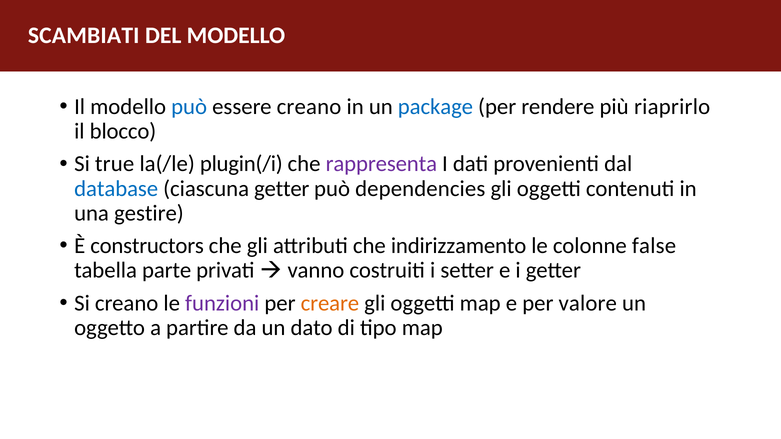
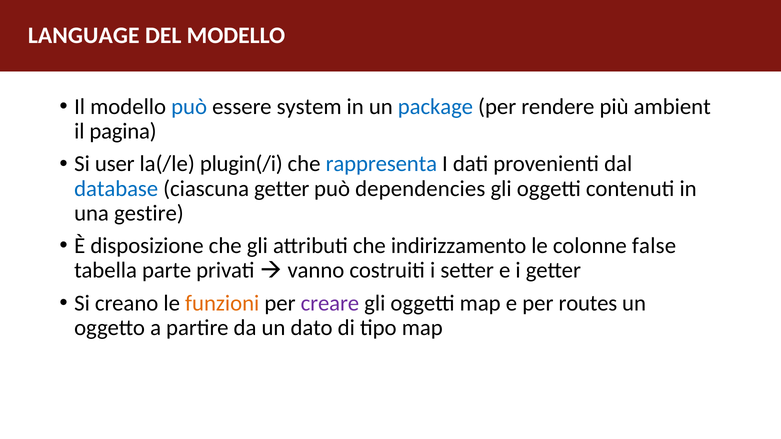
SCAMBIATI: SCAMBIATI -> LANGUAGE (84, 36)
essere creano: creano -> system (309, 107)
riaprirlo: riaprirlo -> ambient (672, 107)
blocco: blocco -> pagina (123, 131)
true: true -> user (115, 164)
rappresenta colour: purple -> blue (381, 164)
constructors: constructors -> disposizione (147, 246)
funzioni colour: purple -> orange (222, 303)
creare colour: orange -> purple (330, 303)
valore: valore -> routes (588, 303)
